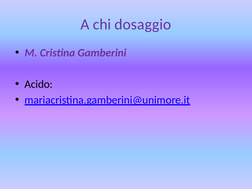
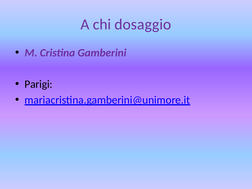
Acido: Acido -> Parigi (39, 84)
